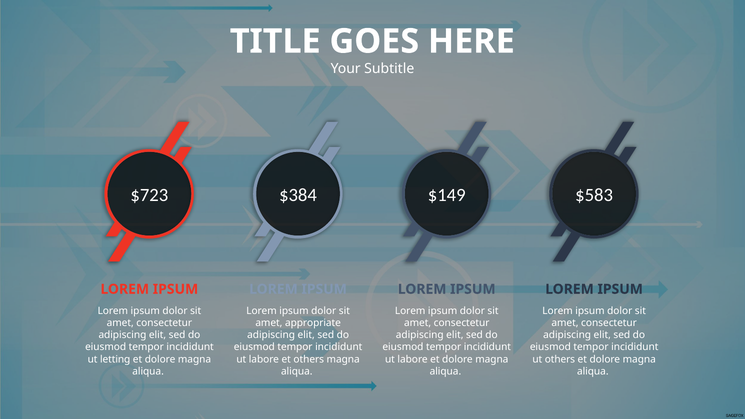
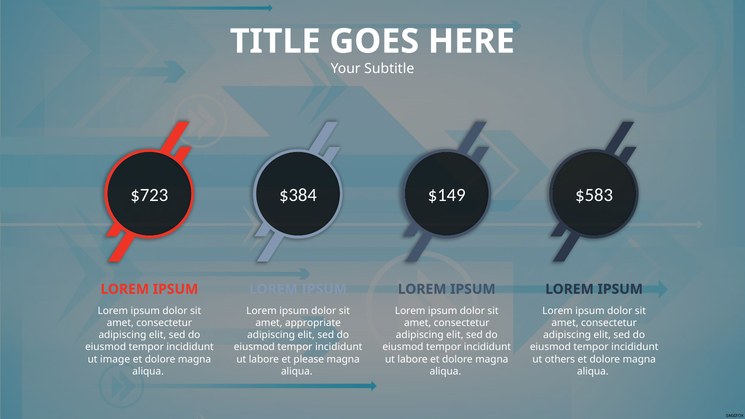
letting: letting -> image (115, 359)
et others: others -> please (309, 359)
